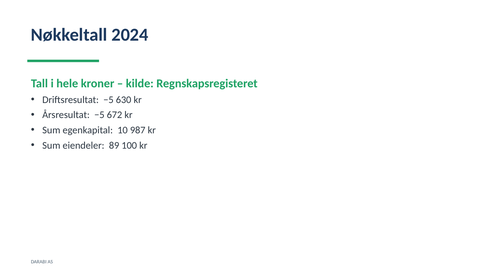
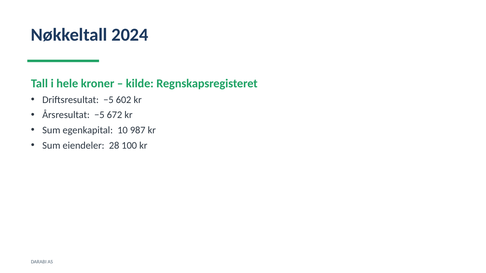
630: 630 -> 602 (124, 100)
89: 89 -> 28 (114, 146)
